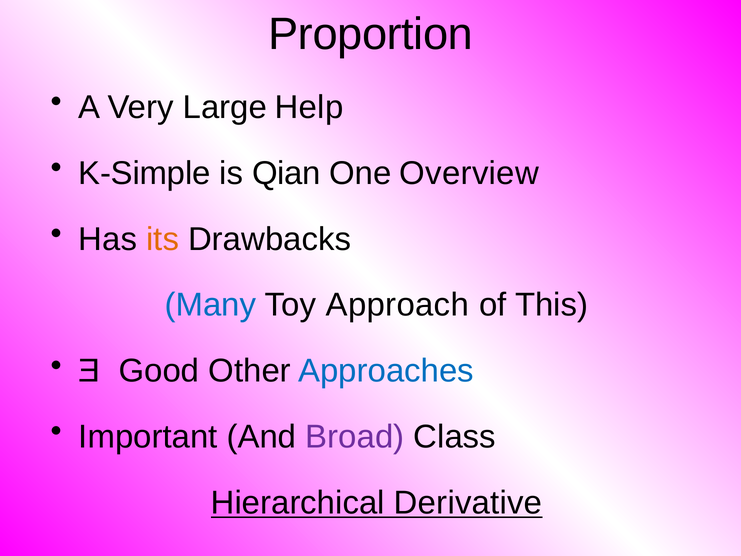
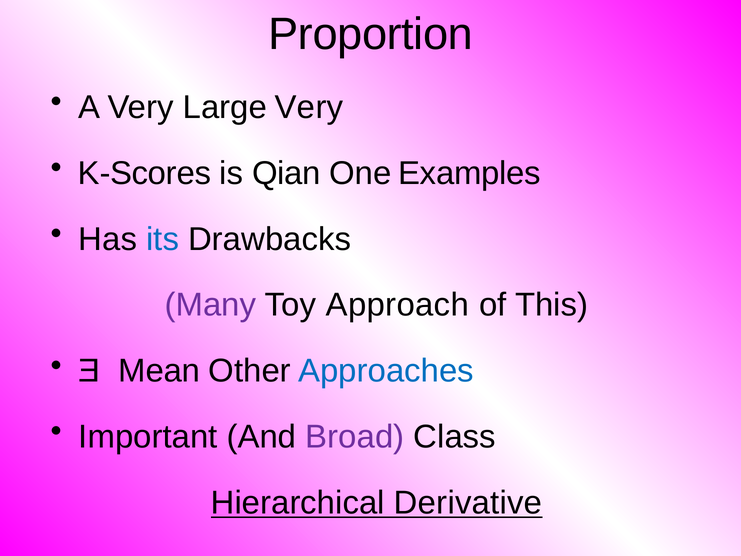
Large Help: Help -> Very (309, 107)
K-Simple: K-Simple -> K-Scores (144, 173)
Overview: Overview -> Examples (469, 173)
its colour: orange -> blue (163, 239)
Many colour: blue -> purple (210, 305)
Good: Good -> Mean (159, 371)
